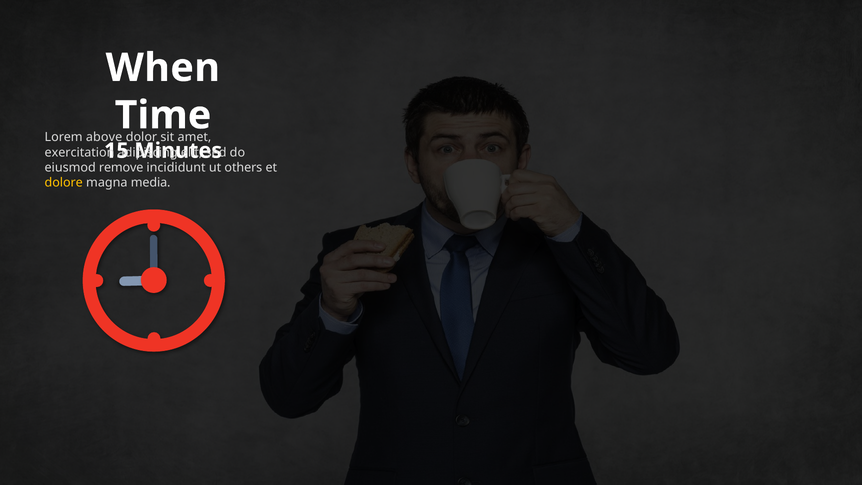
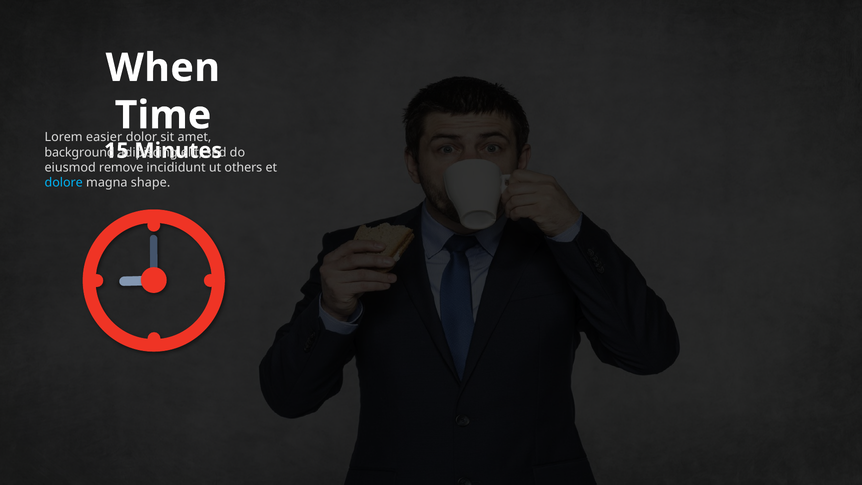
above: above -> easier (104, 137)
exercitation: exercitation -> background (80, 152)
dolore colour: yellow -> light blue (64, 183)
media: media -> shape (151, 183)
